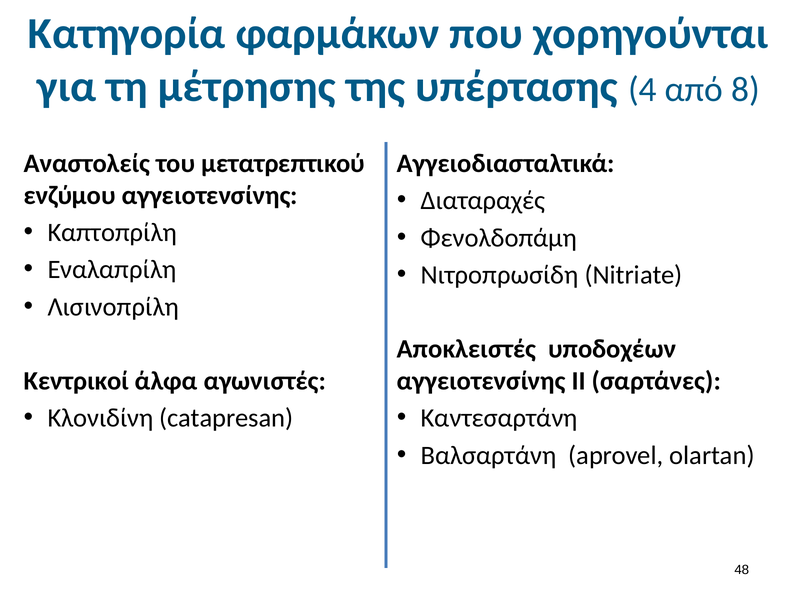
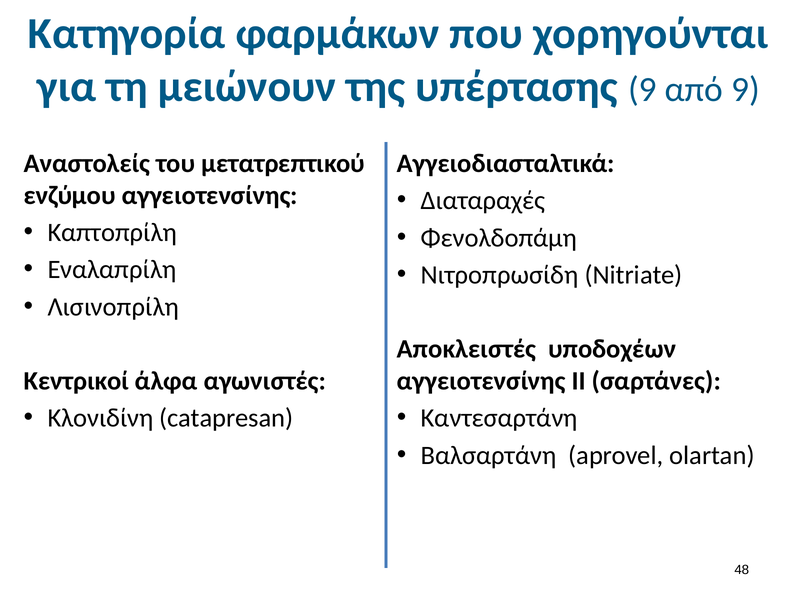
μέτρησης: μέτρησης -> μειώνουν (247, 87)
υπέρτασης 4: 4 -> 9 (642, 90)
από 8: 8 -> 9 (745, 90)
